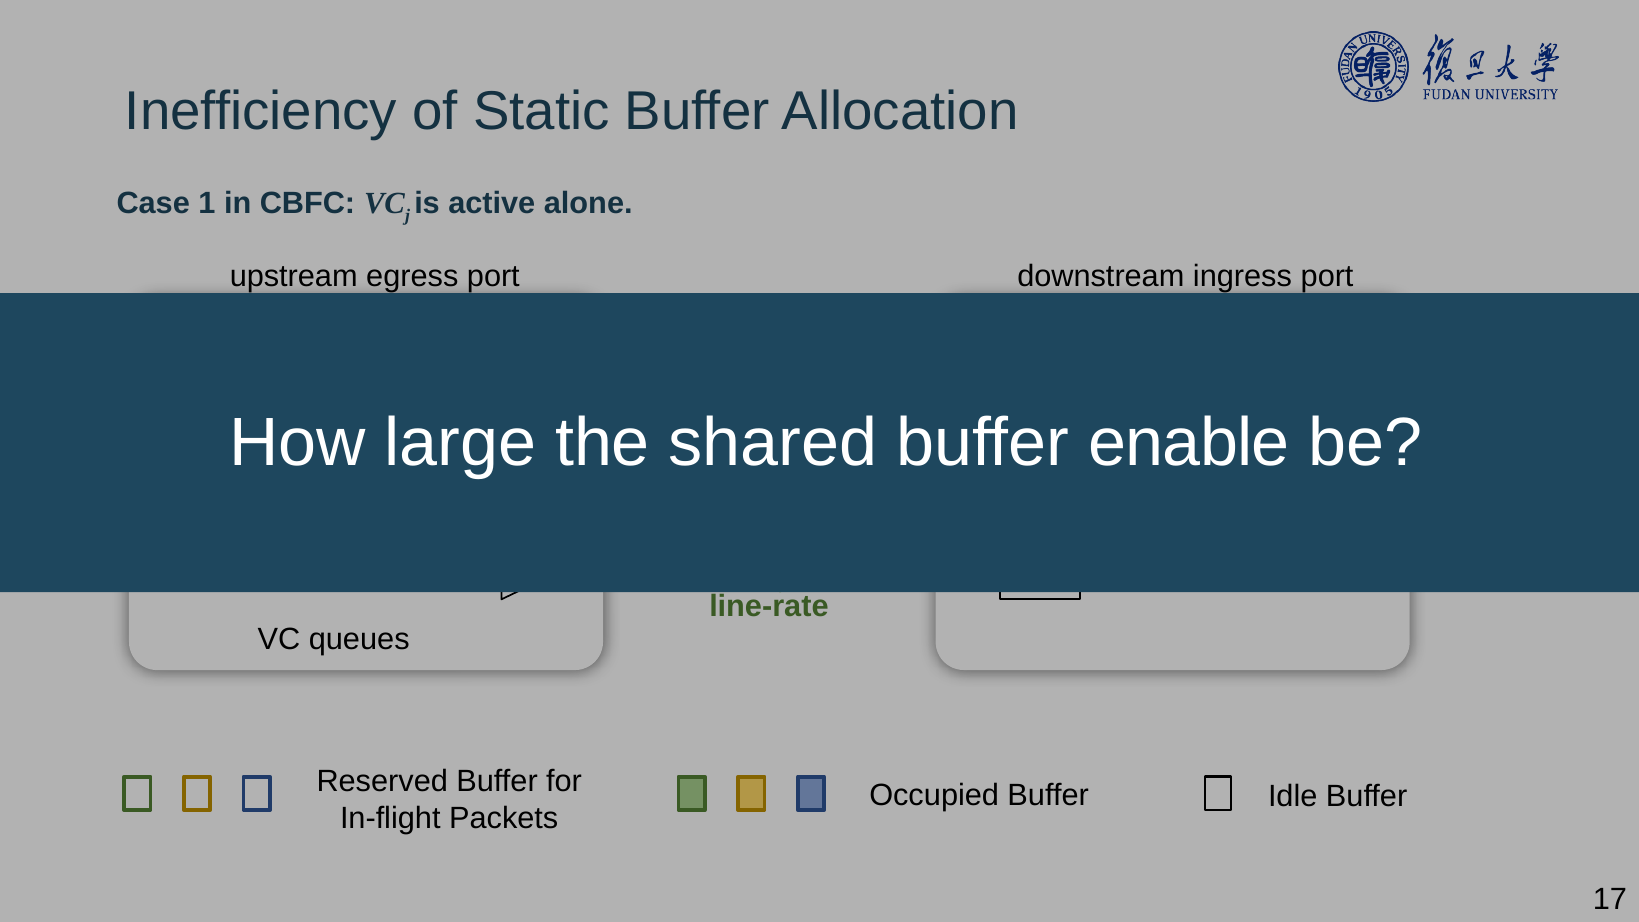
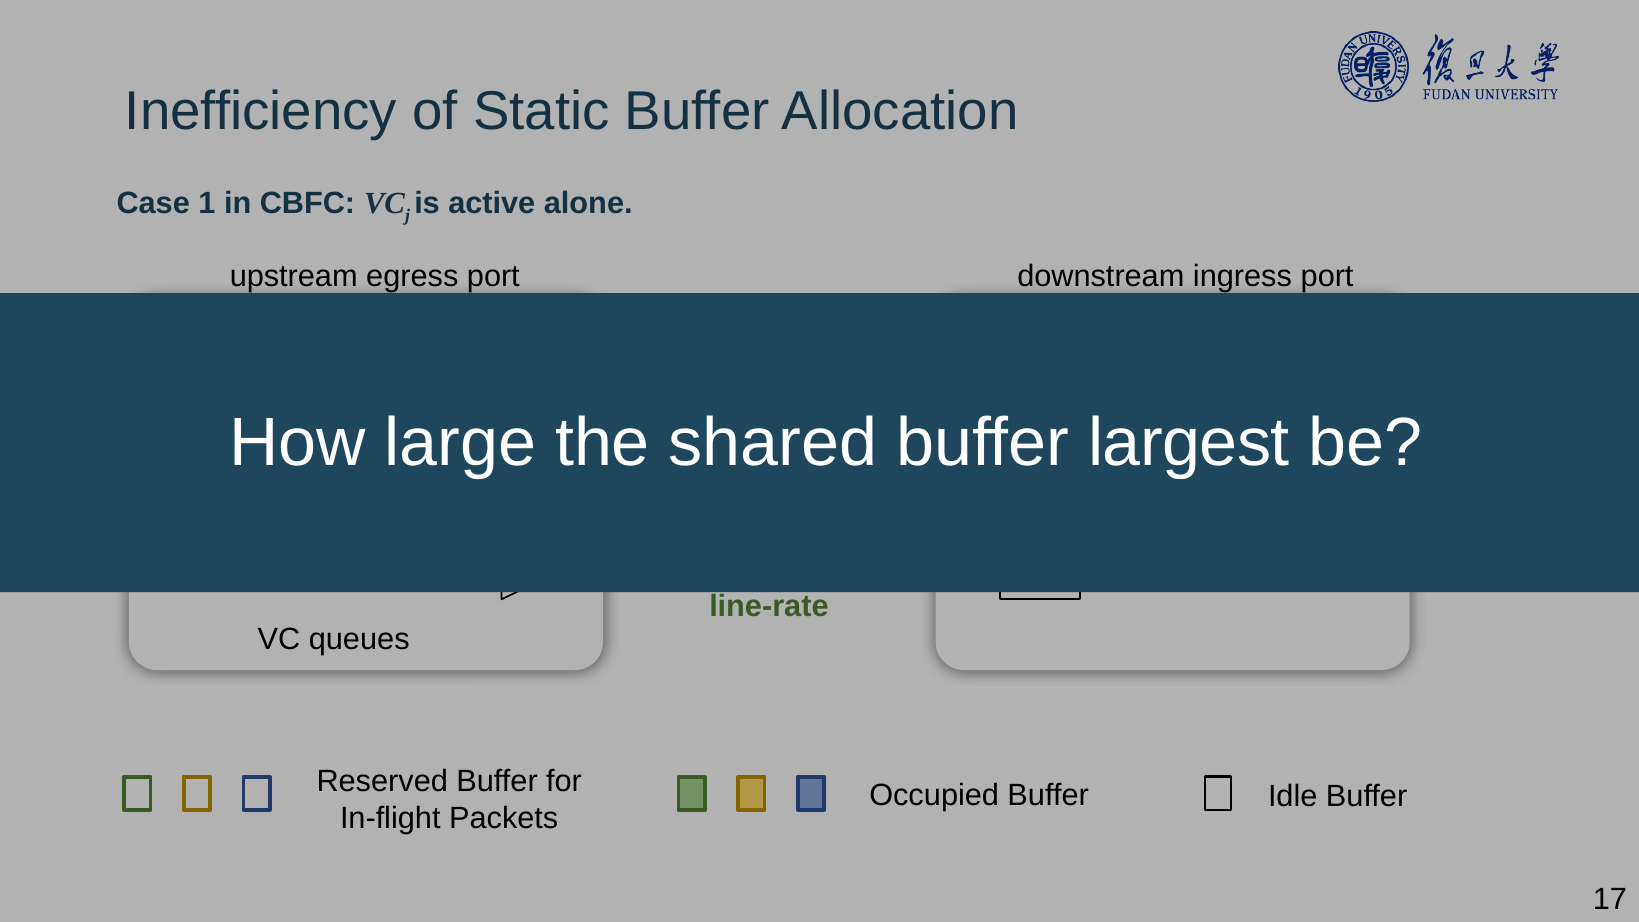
enable: enable -> largest (1189, 443)
